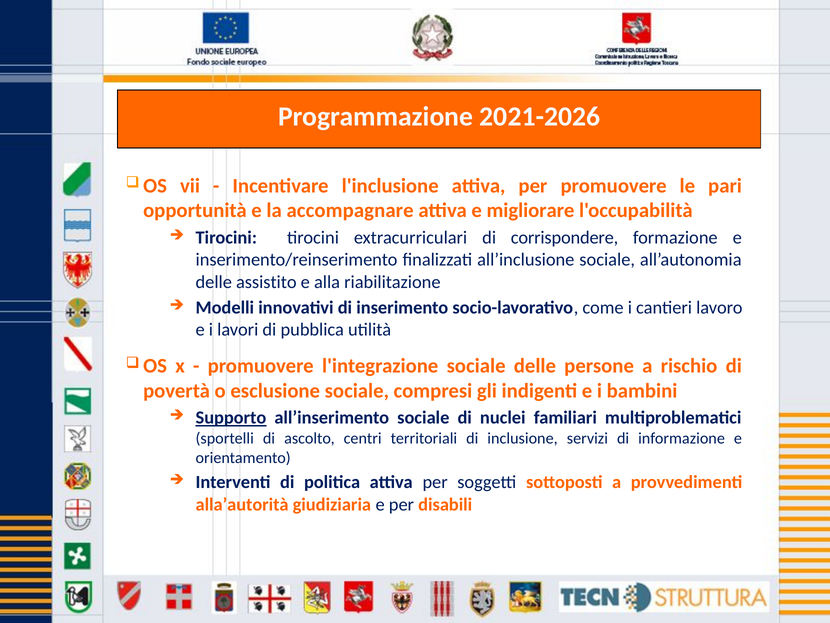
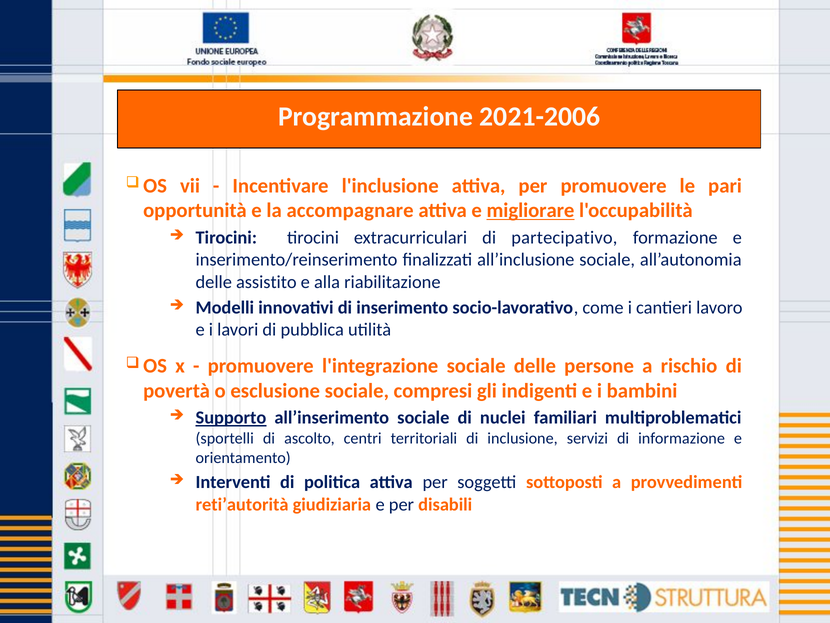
2021-2026: 2021-2026 -> 2021-2006 (540, 116)
migliorare underline: none -> present (531, 210)
corrispondere: corrispondere -> partecipativo (564, 237)
alla’autorità: alla’autorità -> reti’autorità (242, 504)
